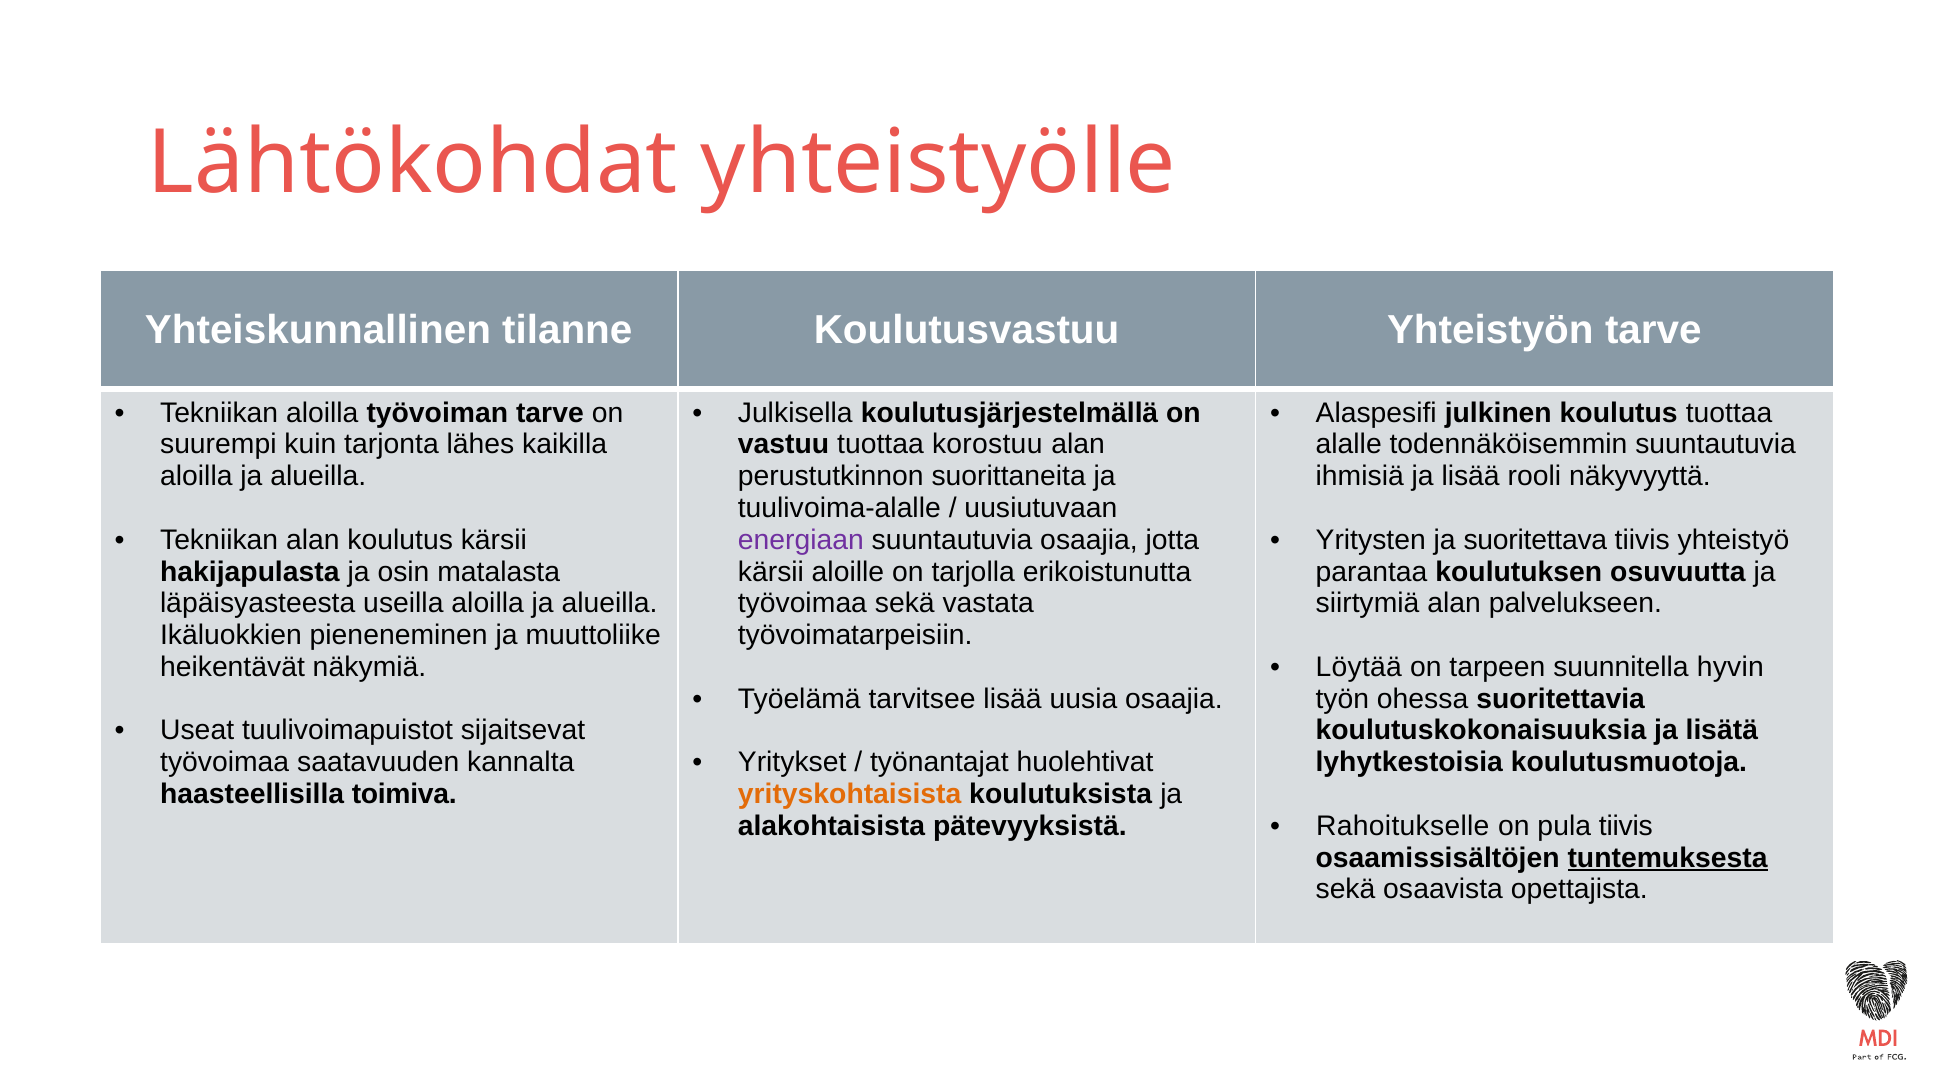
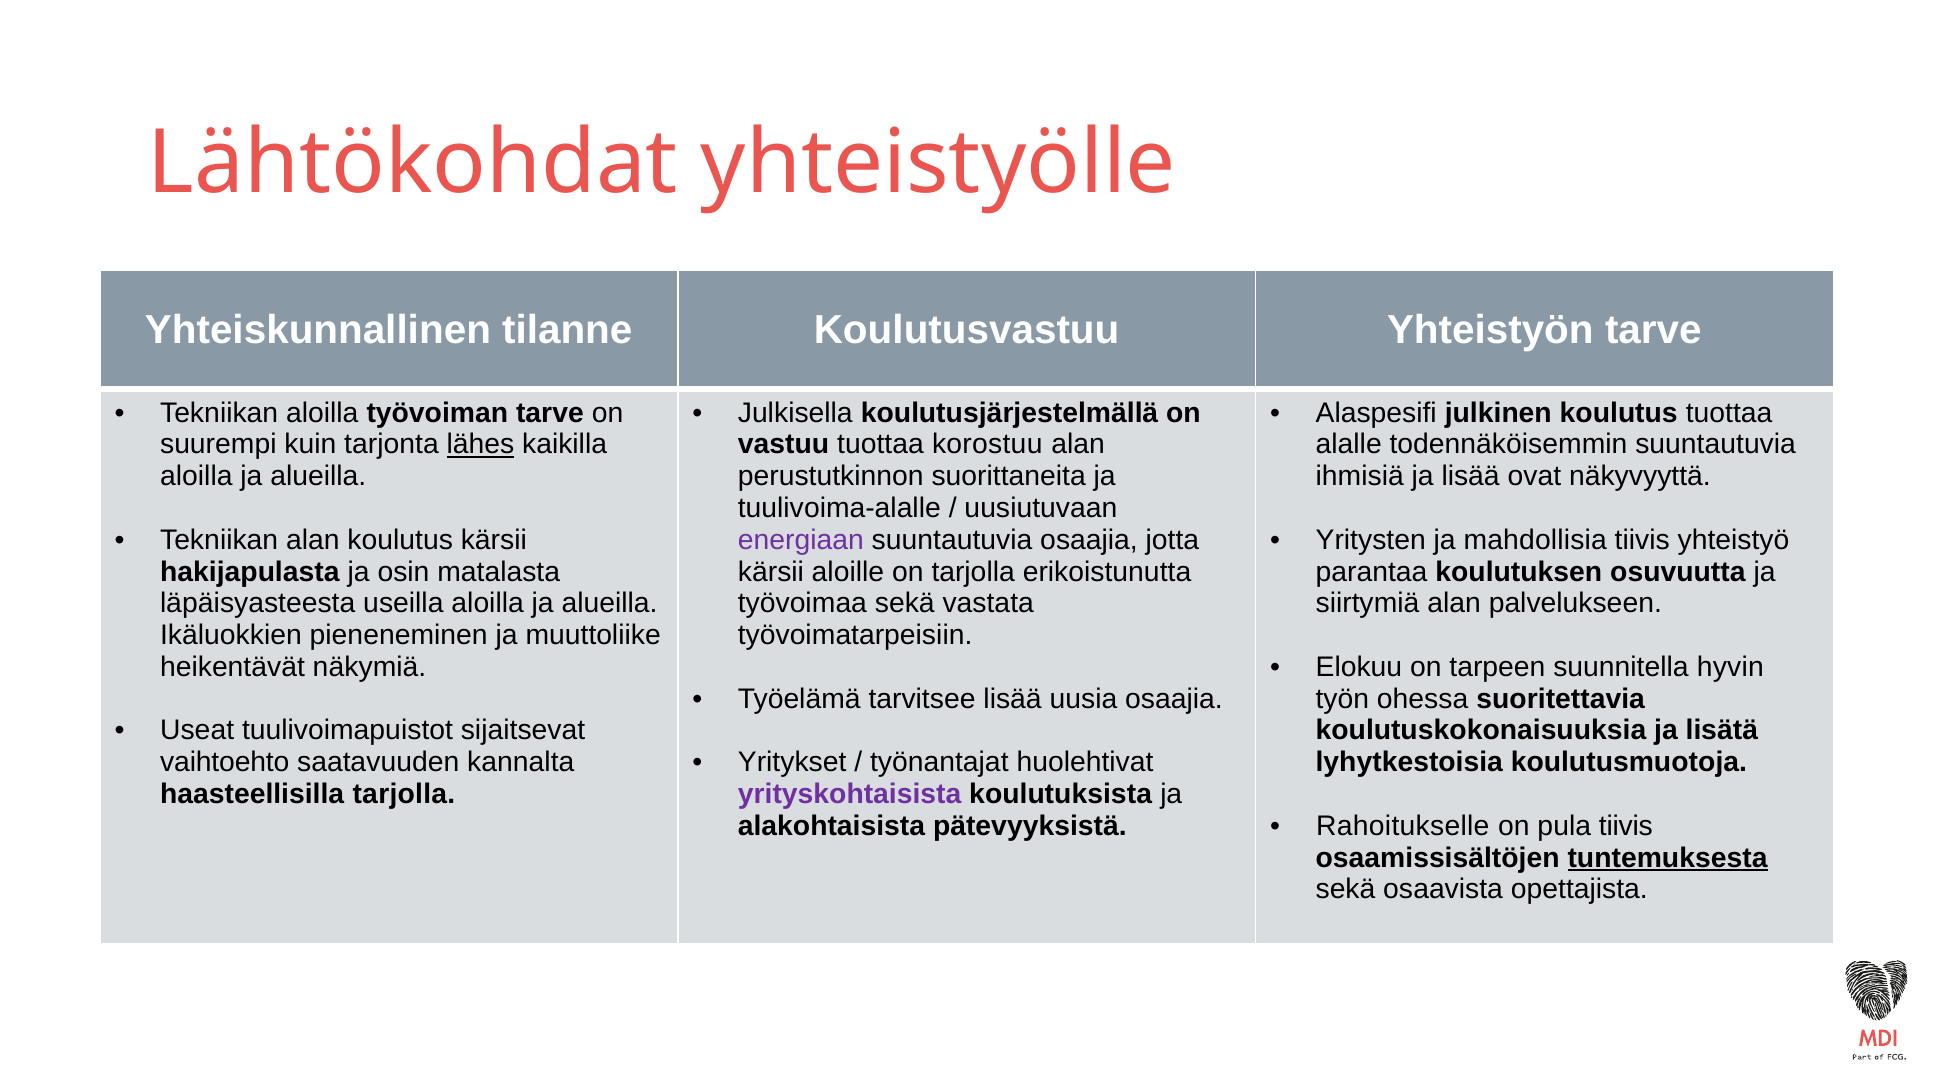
lähes underline: none -> present (480, 445)
rooli: rooli -> ovat (1534, 476)
suoritettava: suoritettava -> mahdollisia (1535, 540)
Löytää: Löytää -> Elokuu (1359, 667)
työvoimaa: työvoimaa -> vaihtoehto (225, 763)
haasteellisilla toimiva: toimiva -> tarjolla (404, 794)
yrityskohtaisista colour: orange -> purple (850, 794)
